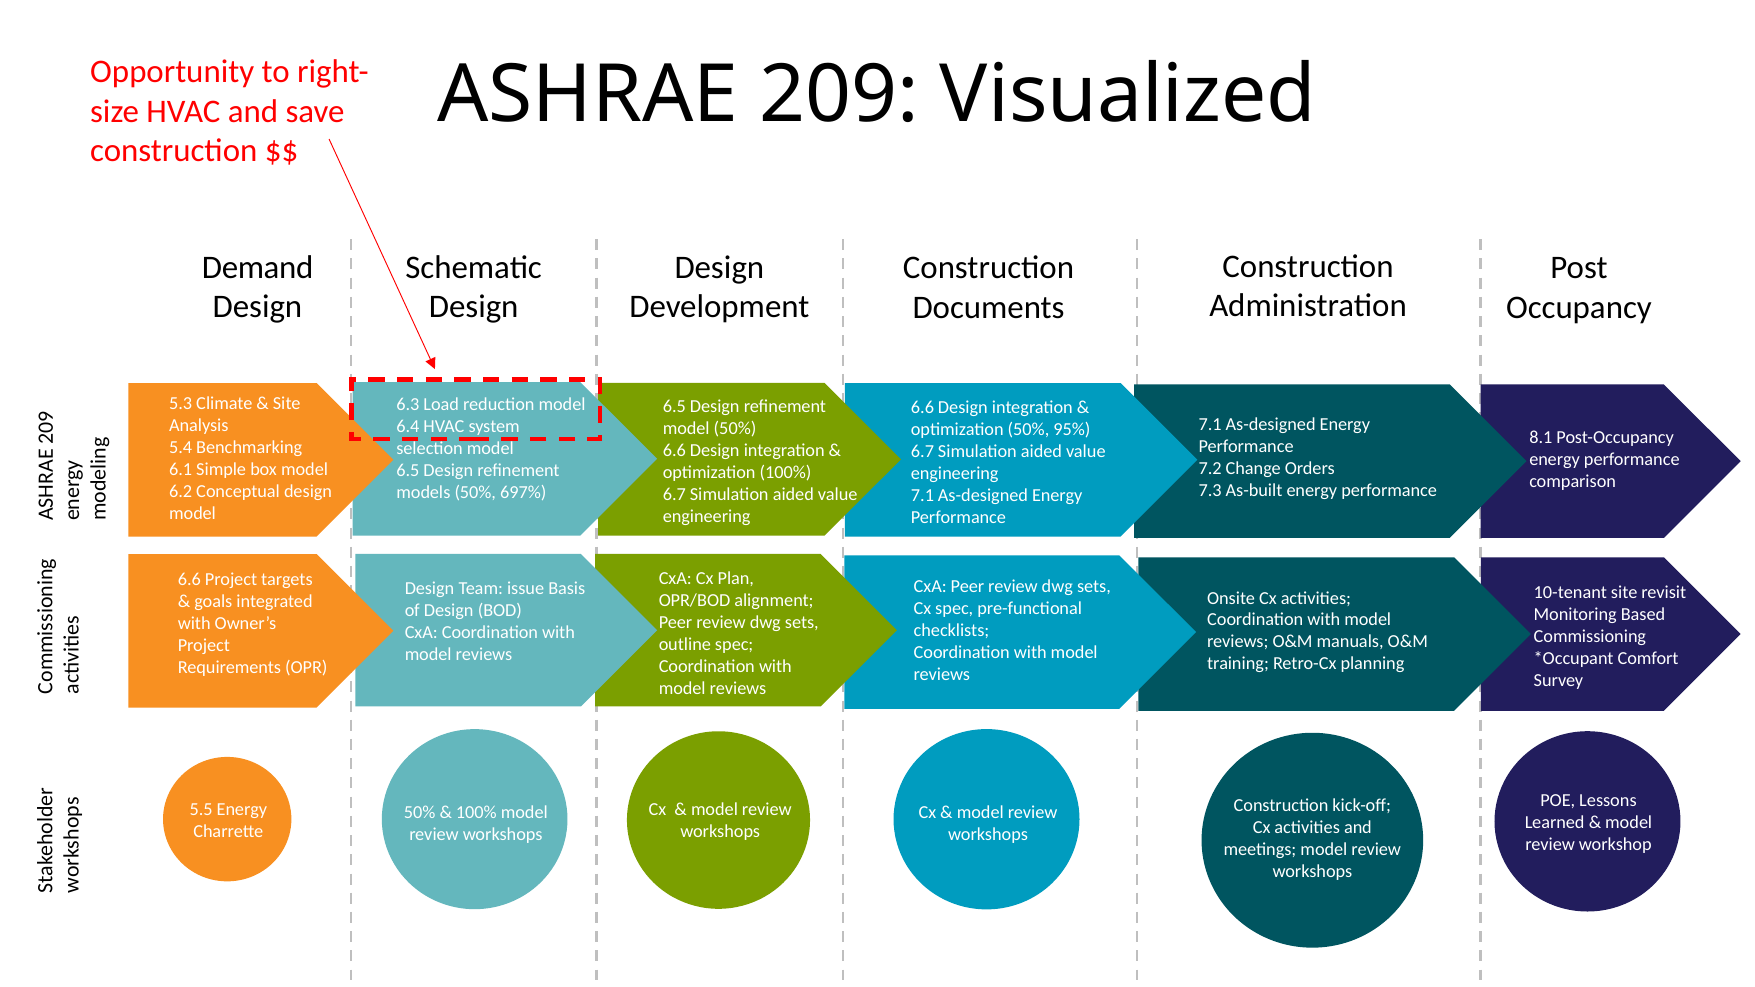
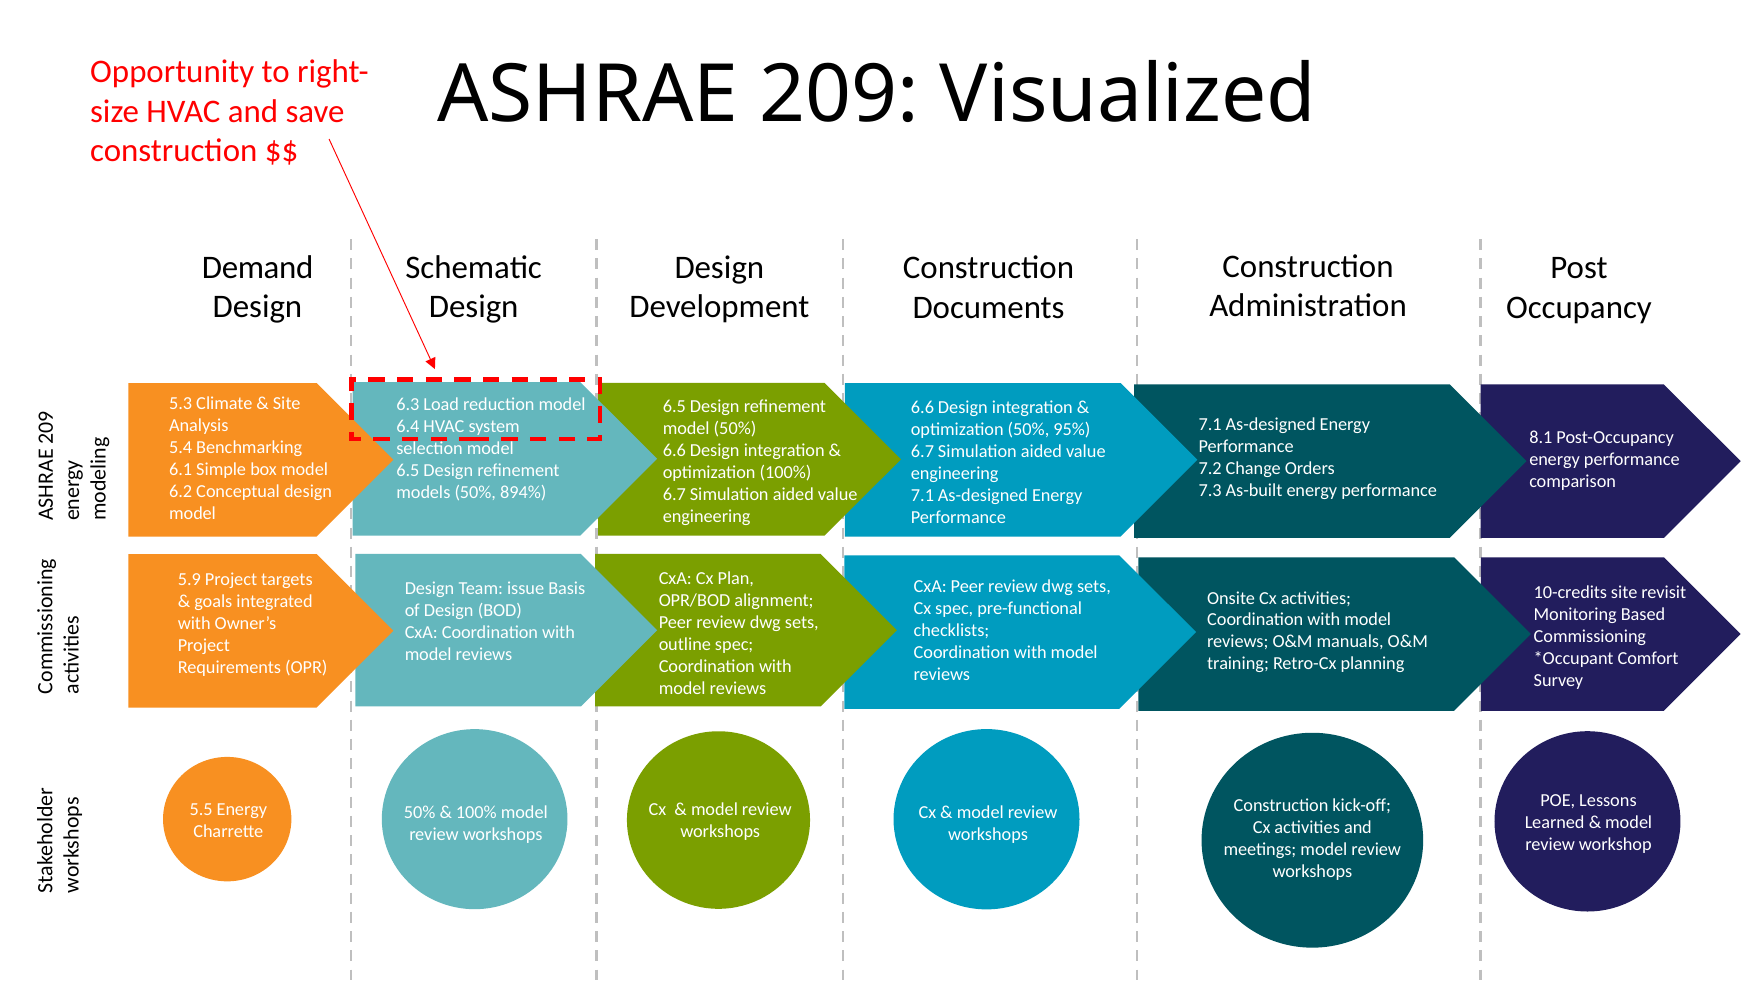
697%: 697% -> 894% (523, 493)
6.6: 6.6 -> 5.9 (189, 580)
10-tenant: 10-tenant -> 10-credits (1570, 592)
